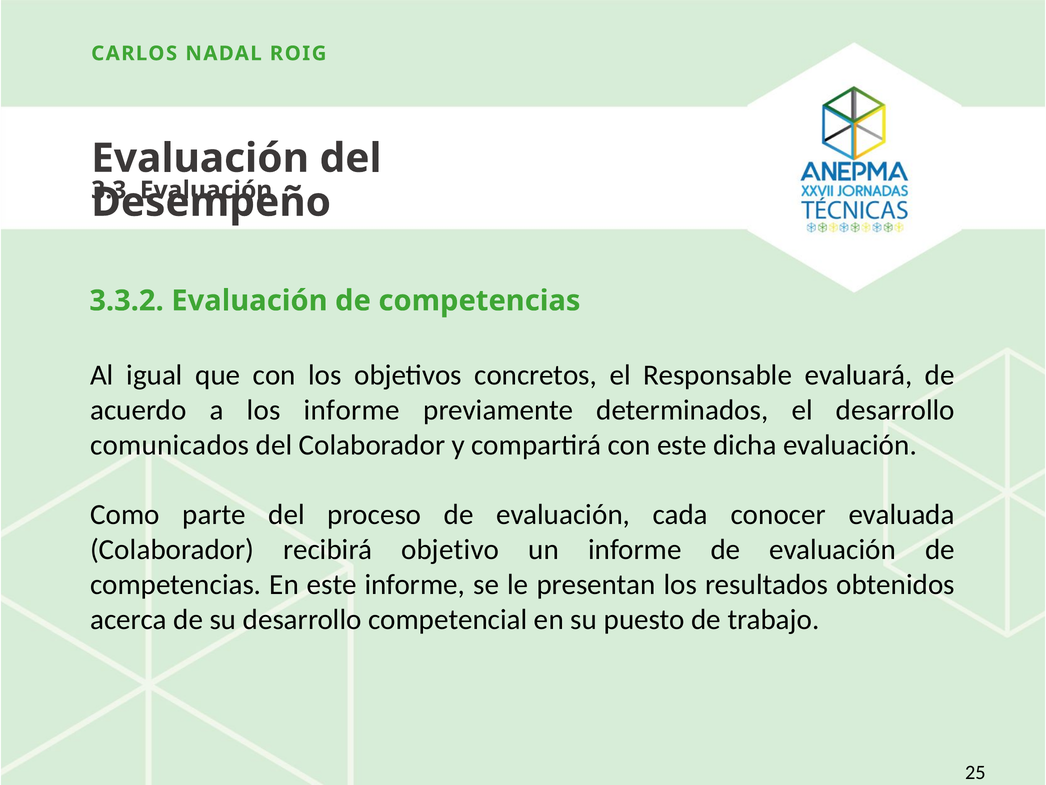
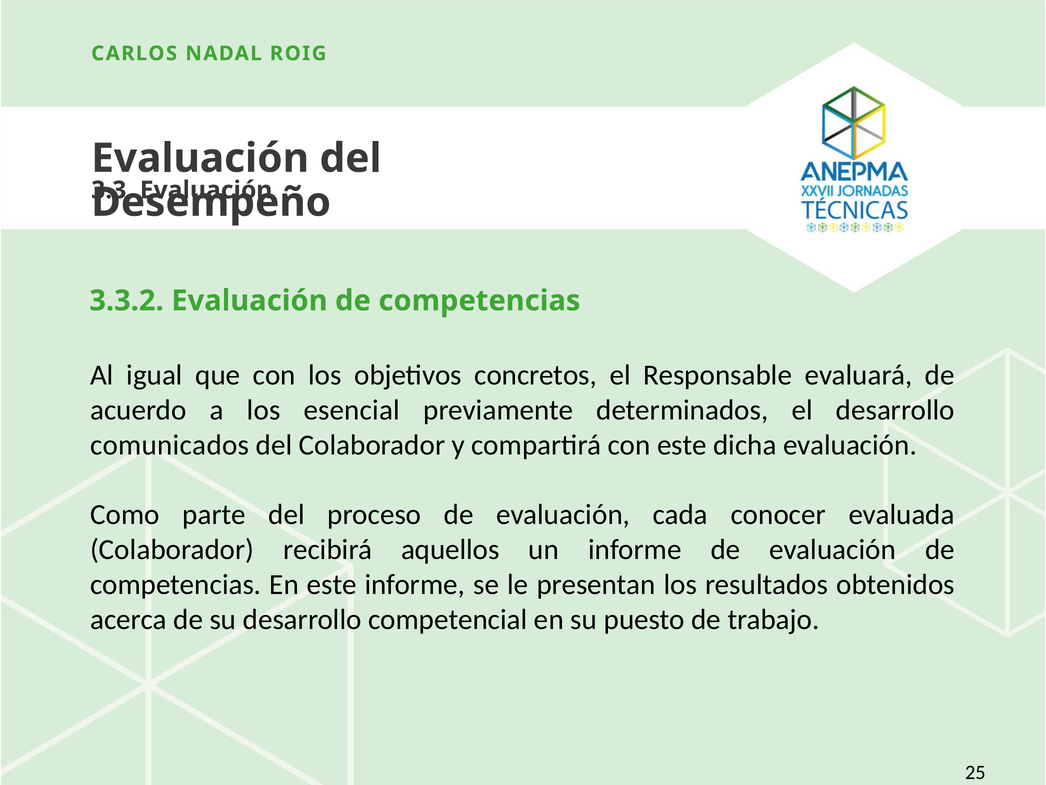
los informe: informe -> esencial (352, 410)
objetivo: objetivo -> aquellos (450, 549)
